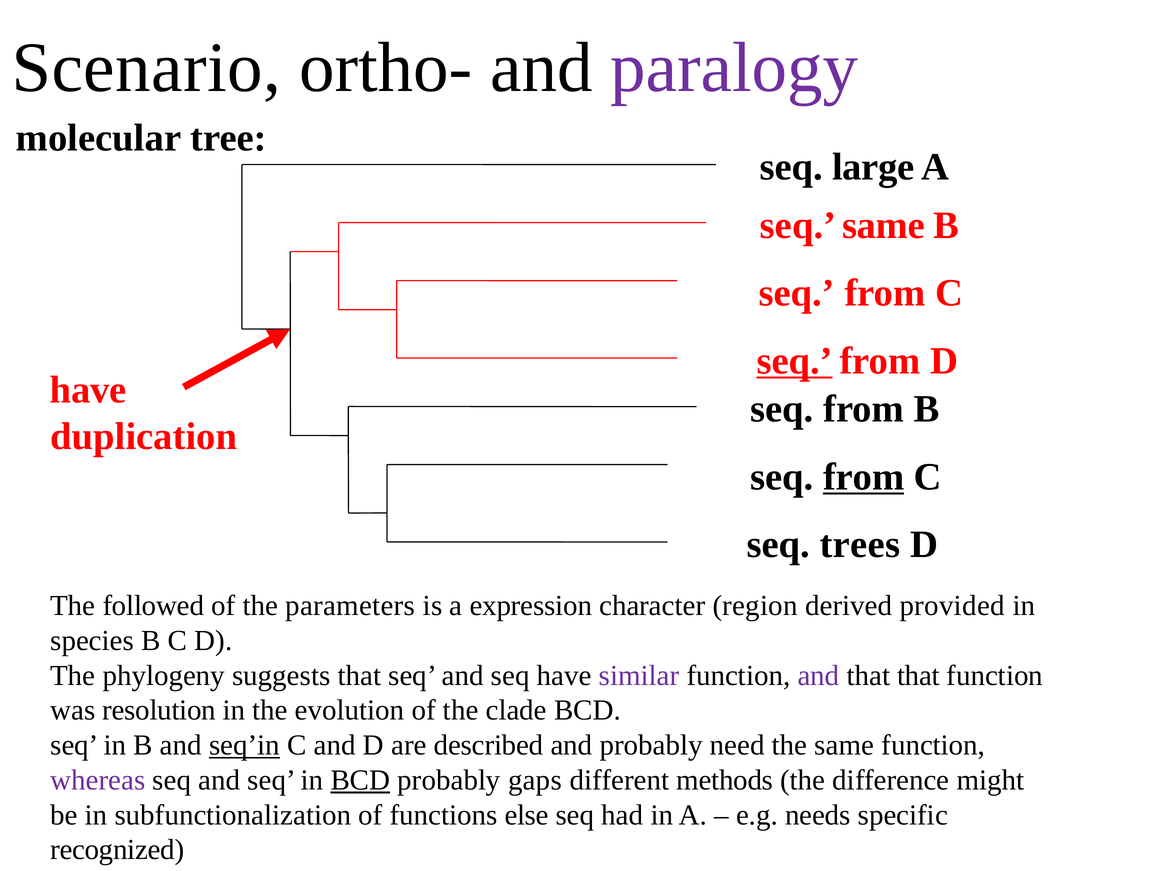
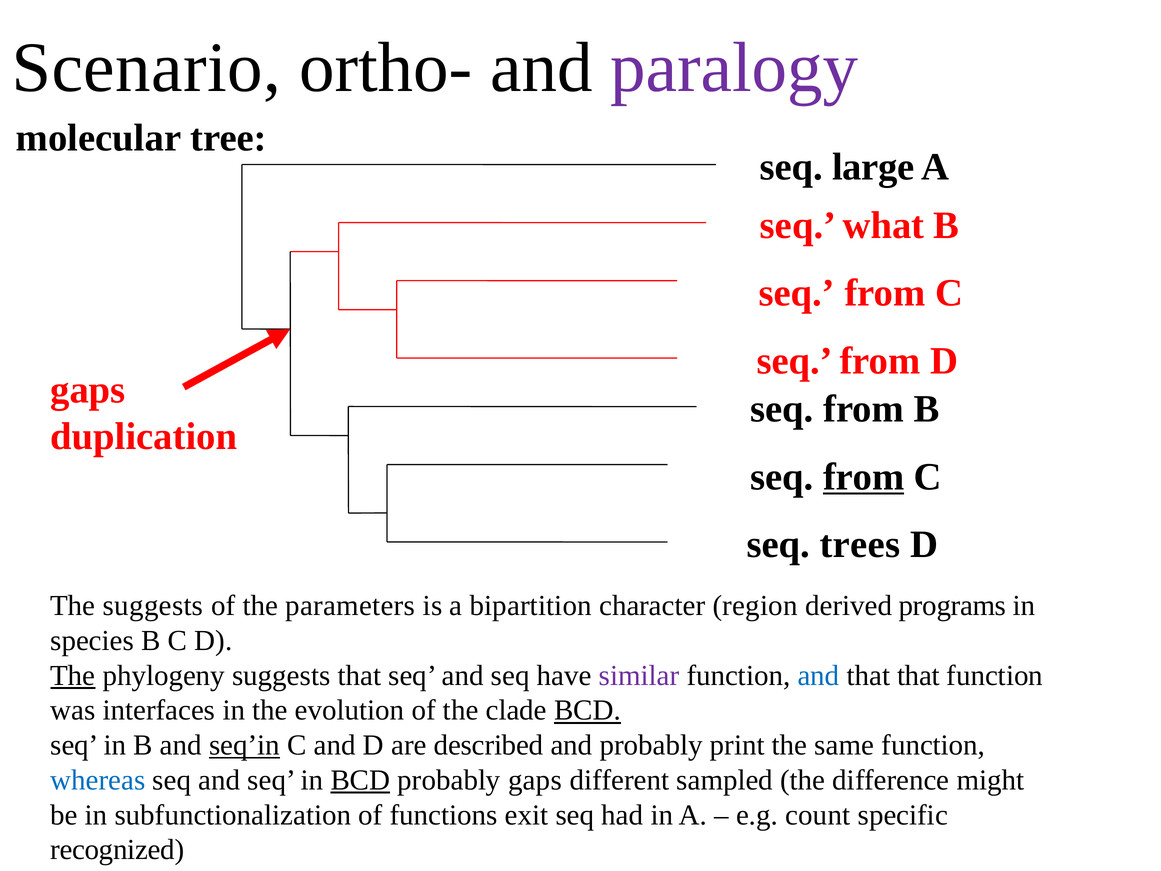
seq same: same -> what (884, 225)
seq underline: present -> none (795, 361)
have: have -> gaps (88, 390)
The followed: followed -> suggests (153, 606)
expression: expression -> bipartition (531, 606)
provided: provided -> programs (952, 606)
The underline: none -> present (73, 675)
and colour: purple -> blue (819, 675)
resolution: resolution -> interfaces (159, 710)
BCD underline: none -> present (588, 710)
need: need -> print (737, 745)
whereas colour: purple -> blue (98, 780)
methods: methods -> sampled (725, 780)
else: else -> exit (527, 815)
needs: needs -> count (818, 815)
